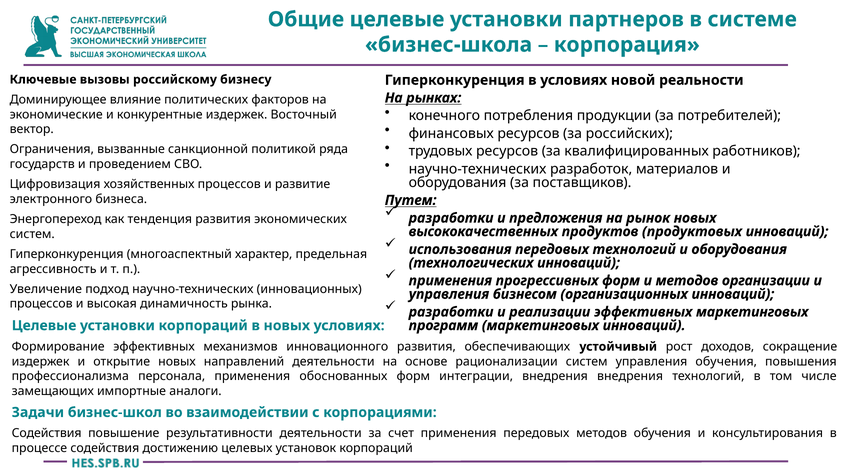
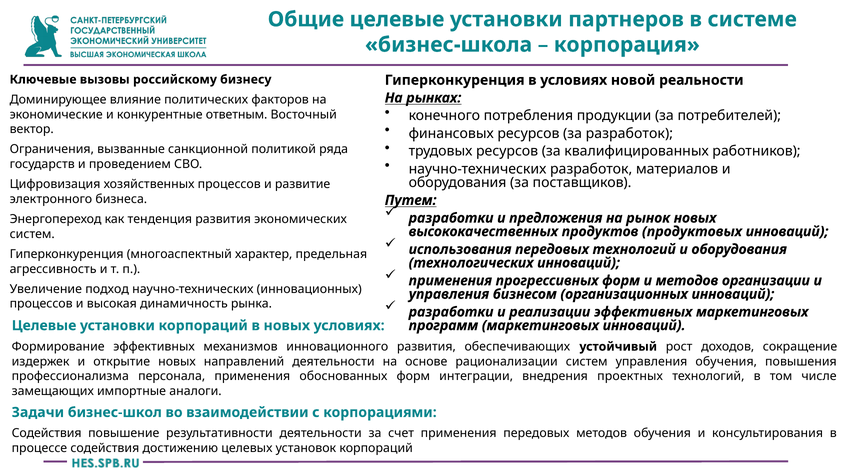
конкурентные издержек: издержек -> ответным (237, 115)
за российских: российских -> разработок (629, 134)
внедрения внедрения: внедрения -> проектных (630, 377)
